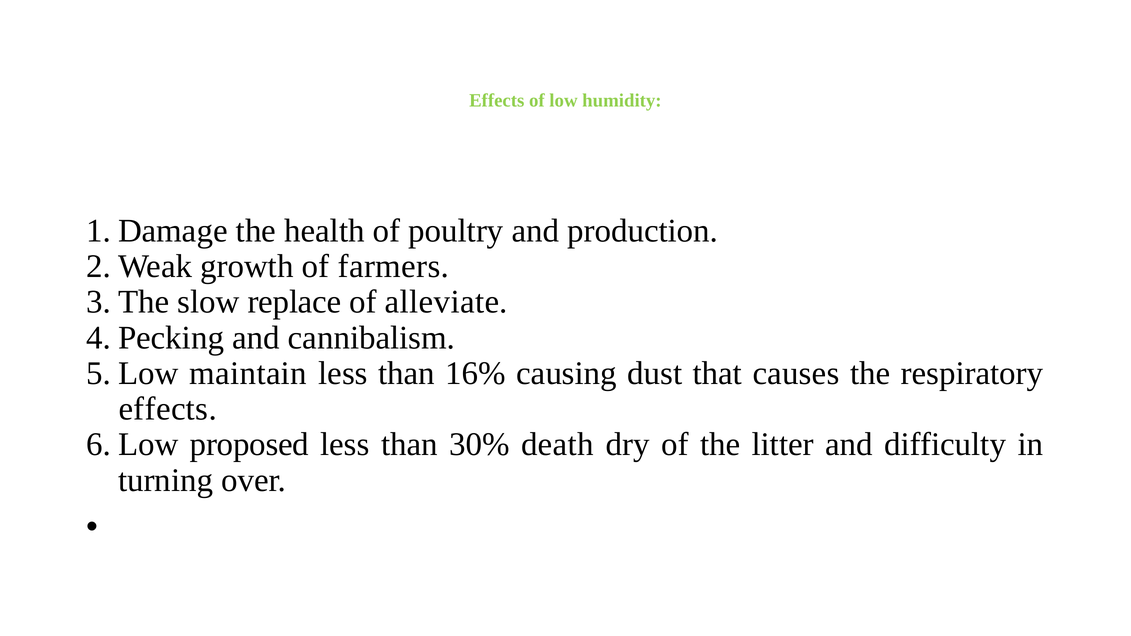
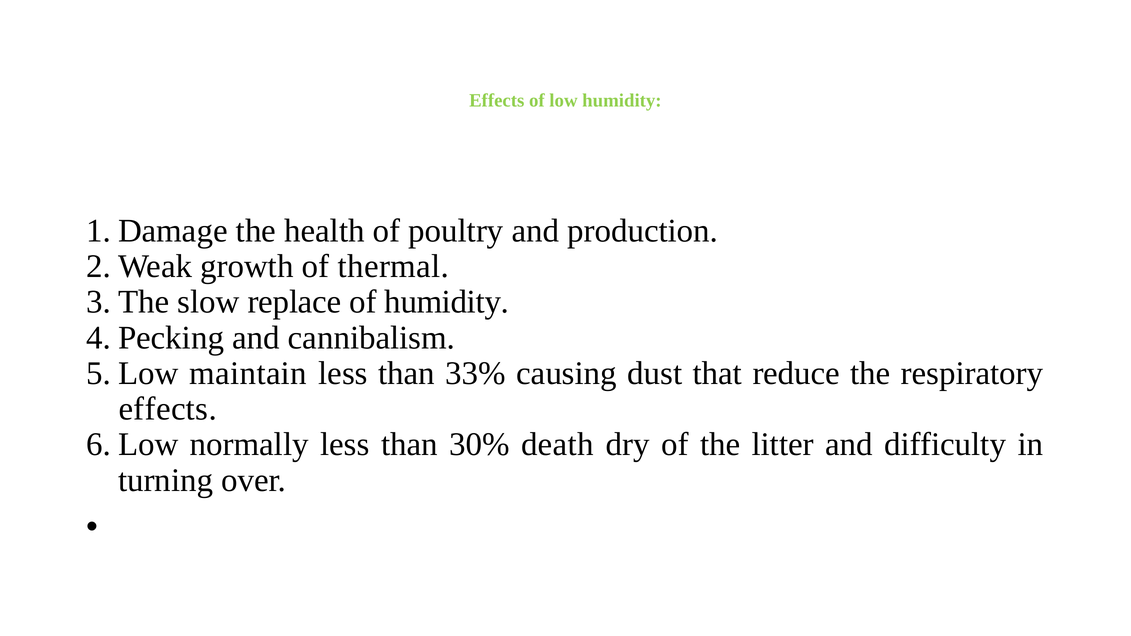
farmers: farmers -> thermal (393, 266)
of alleviate: alleviate -> humidity (447, 302)
16%: 16% -> 33% (476, 373)
causes: causes -> reduce (796, 373)
proposed: proposed -> normally (249, 445)
